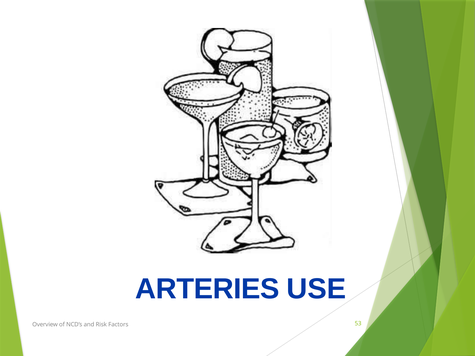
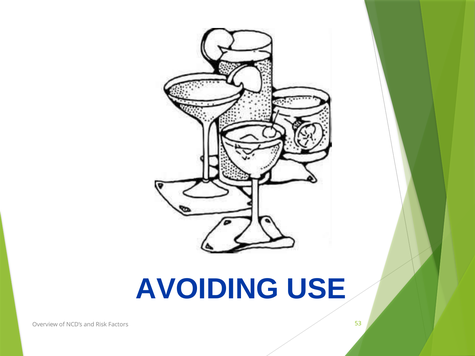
ARTERIES: ARTERIES -> AVOIDING (207, 289)
